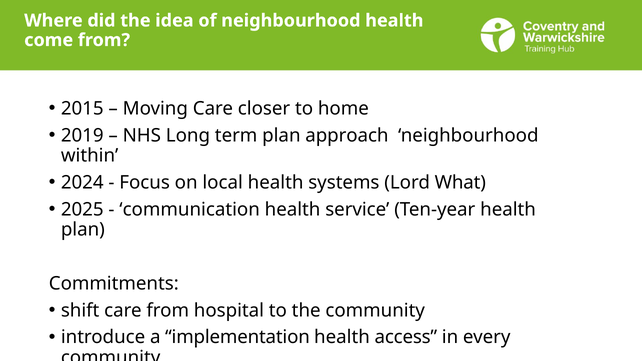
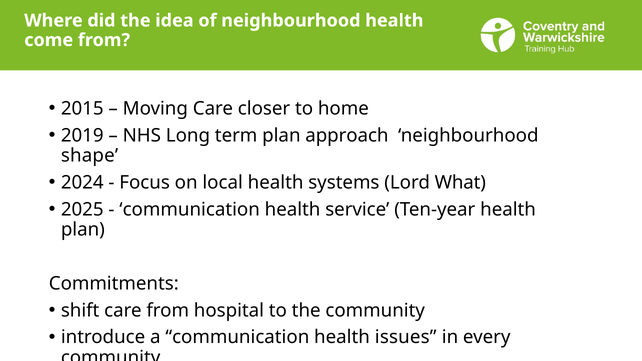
within: within -> shape (90, 156)
a implementation: implementation -> communication (237, 337)
access: access -> issues (406, 337)
